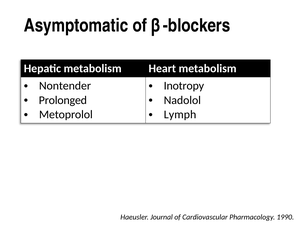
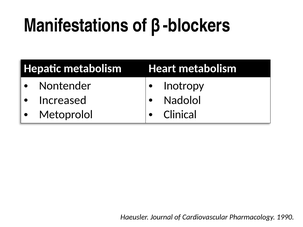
Asymptomatic: Asymptomatic -> Manifestations (76, 25)
Prolonged: Prolonged -> Increased (63, 100)
Lymph: Lymph -> Clinical (180, 115)
